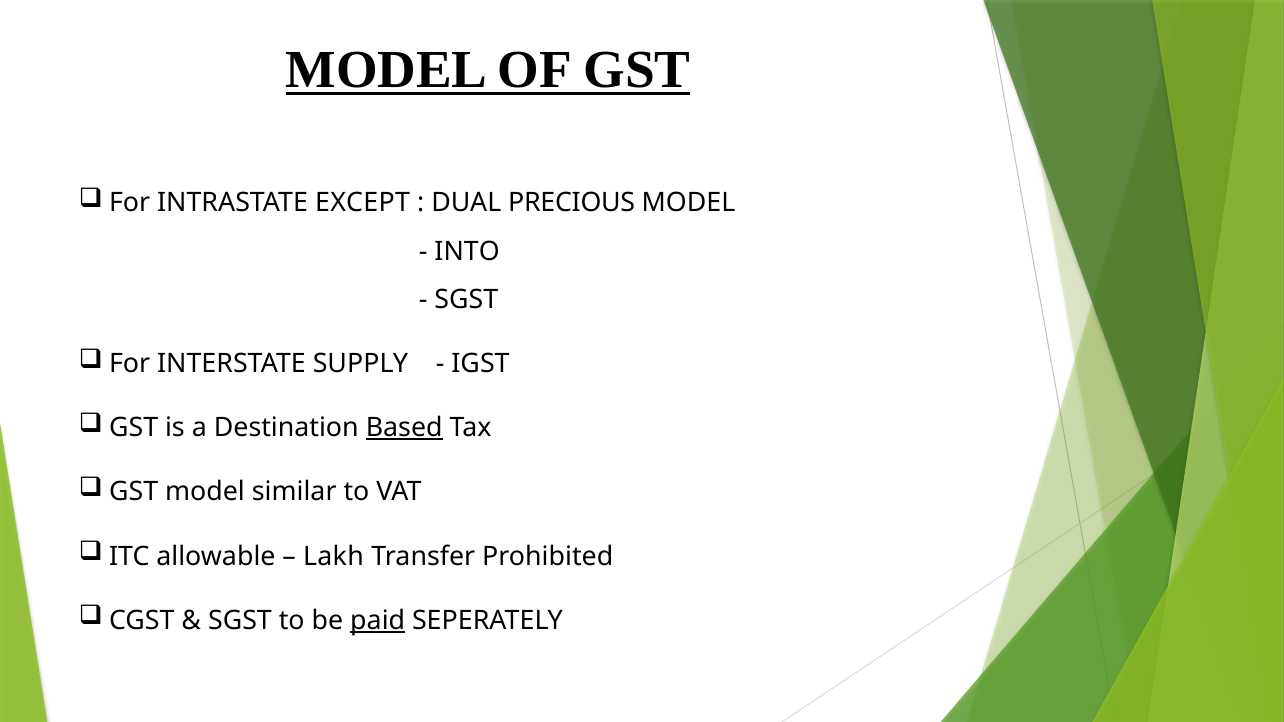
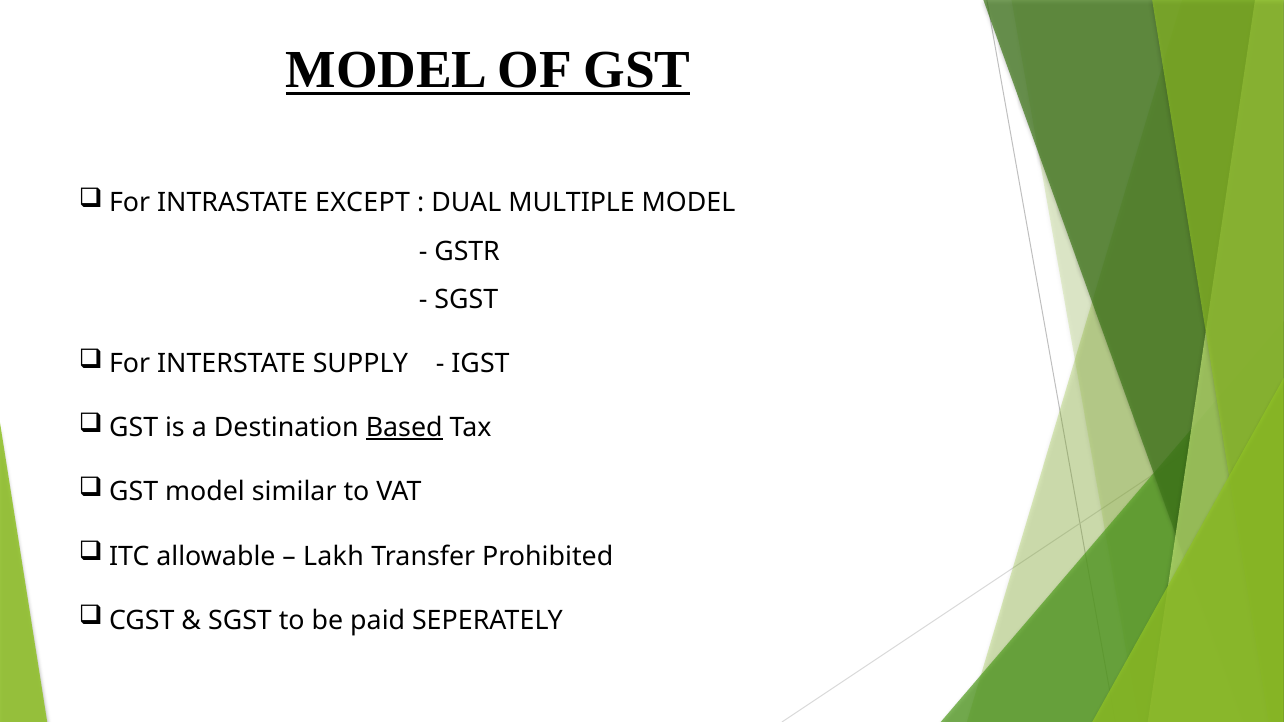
PRECIOUS: PRECIOUS -> MULTIPLE (572, 203)
INTO: INTO -> GSTR (467, 251)
paid underline: present -> none (378, 621)
